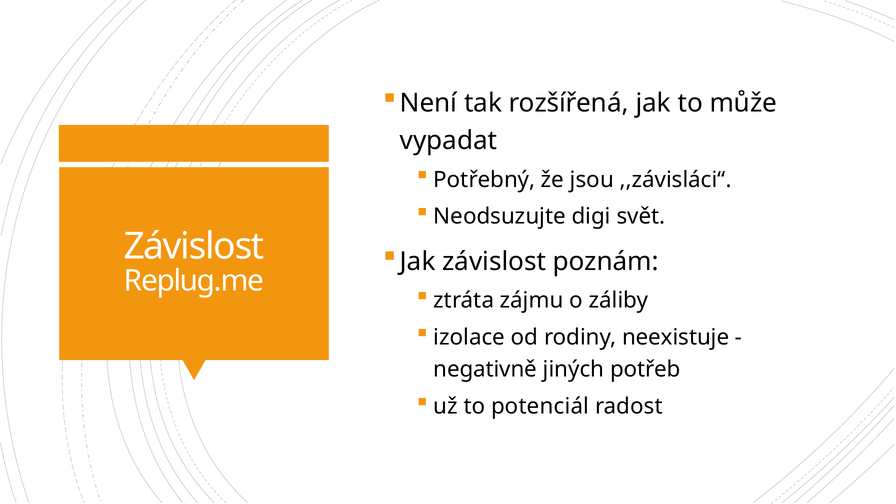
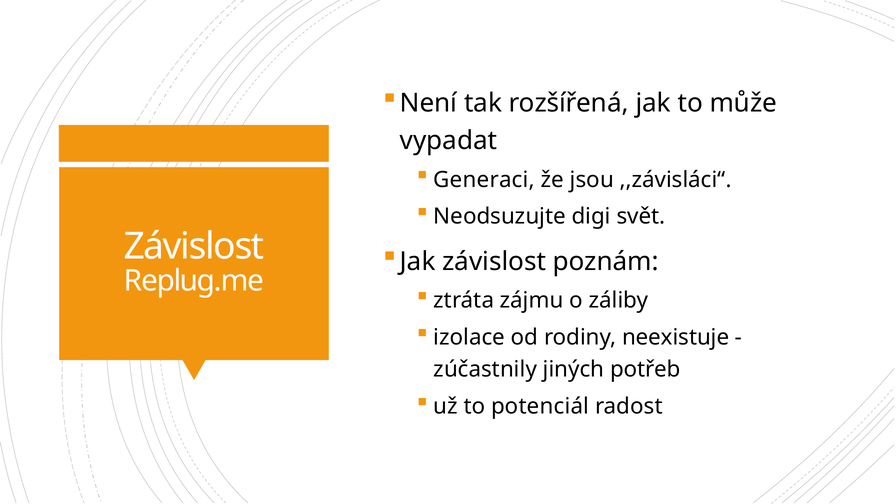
Potřebný: Potřebný -> Generaci (484, 180)
negativně: negativně -> zúčastnily (485, 370)
